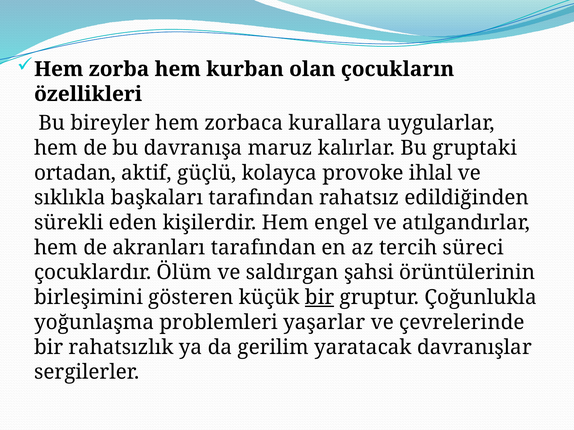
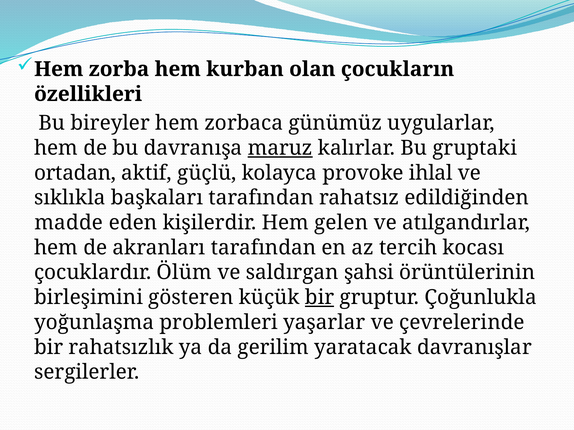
kurallara: kurallara -> günümüz (335, 123)
maruz underline: none -> present (280, 148)
sürekli: sürekli -> madde (69, 223)
engel: engel -> gelen (341, 223)
süreci: süreci -> kocası (473, 248)
